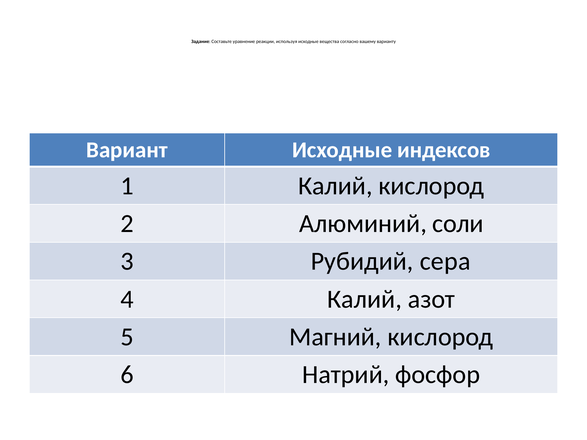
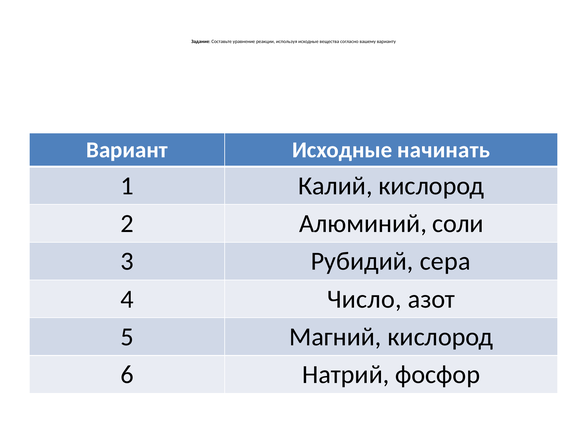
индексов: индексов -> начинать (444, 150)
4 Калий: Калий -> Число (364, 299)
